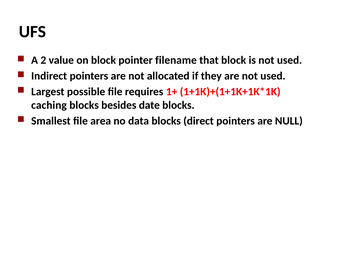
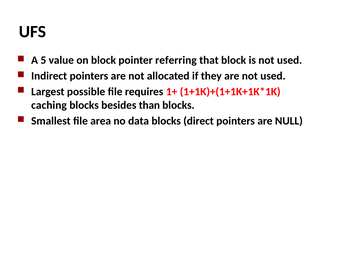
2: 2 -> 5 (43, 60)
filename: filename -> referring (176, 60)
date: date -> than (149, 105)
